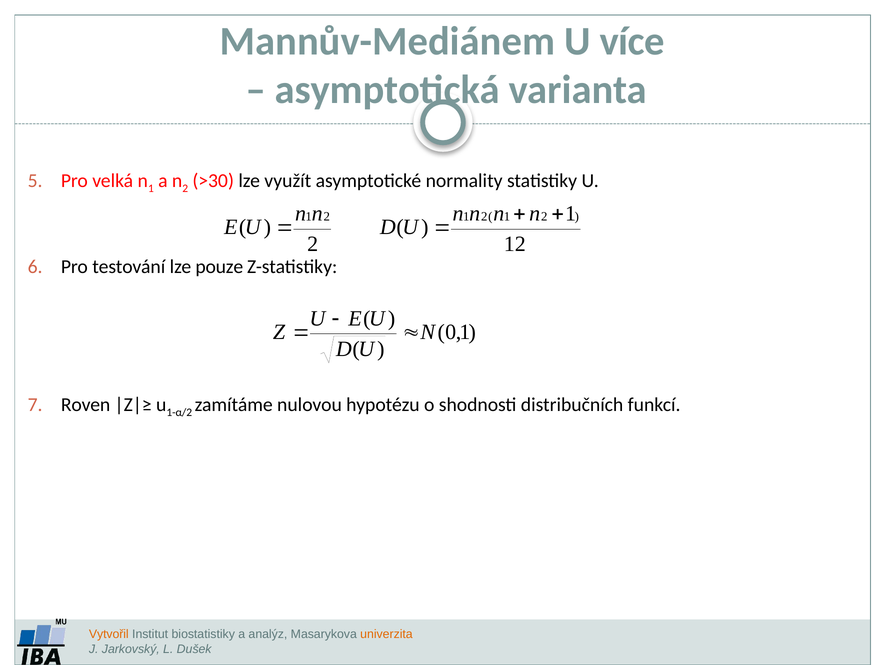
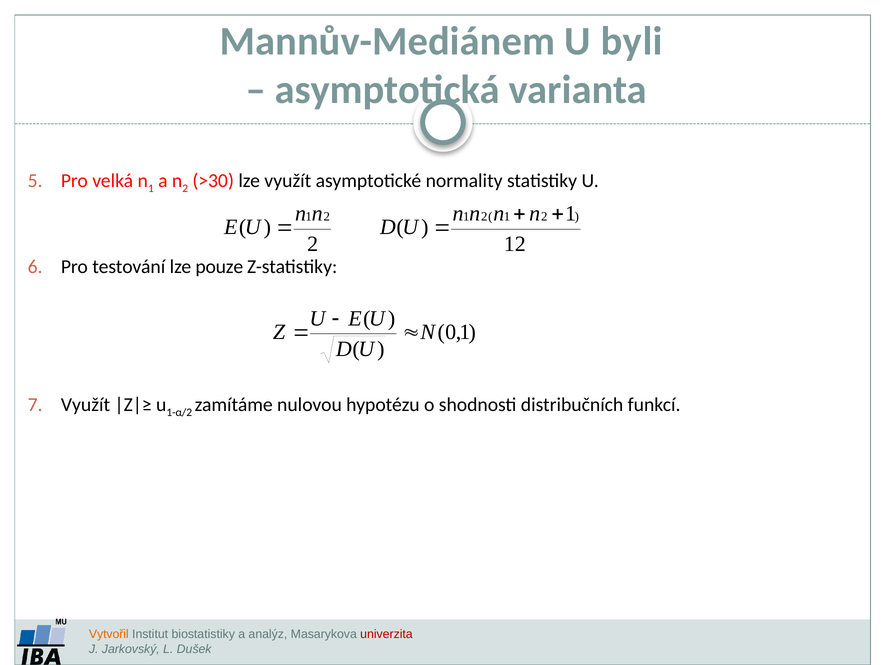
více: více -> byli (632, 41)
Roven: Roven -> Využít (86, 404)
univerzita colour: orange -> red (386, 634)
